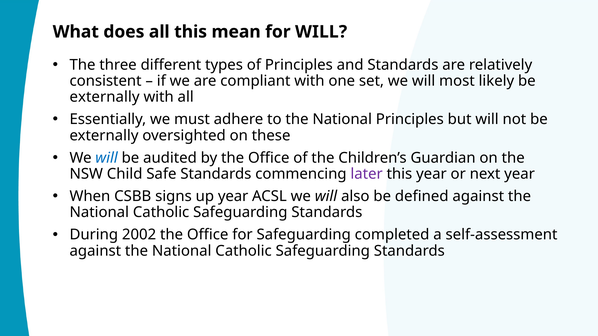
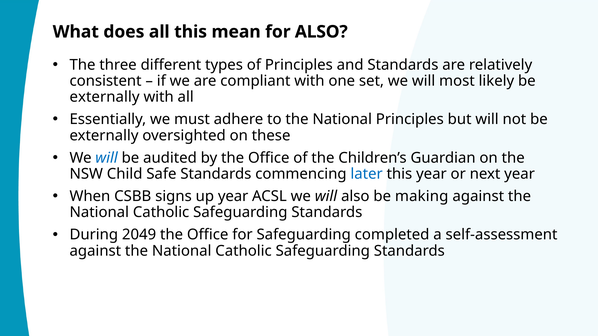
for WILL: WILL -> ALSO (321, 32)
later colour: purple -> blue (367, 174)
defined: defined -> making (422, 196)
2002: 2002 -> 2049 (139, 235)
